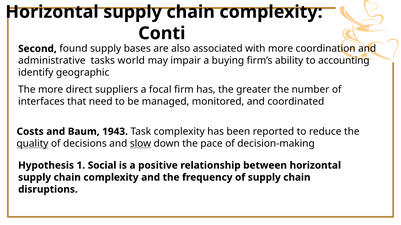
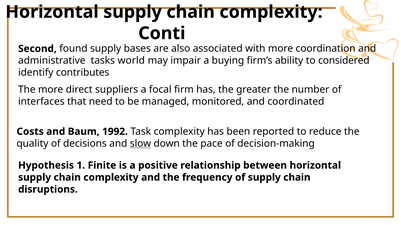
accounting: accounting -> considered (344, 61)
geographic: geographic -> contributes (83, 73)
1943: 1943 -> 1992 (115, 132)
quality underline: present -> none (32, 144)
Social: Social -> Finite (102, 166)
